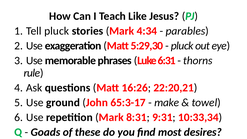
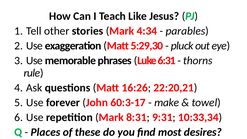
Tell pluck: pluck -> other (57, 31)
ground: ground -> forever (63, 102)
65:3-17: 65:3-17 -> 60:3-17 (128, 102)
Goads: Goads -> Places (46, 132)
